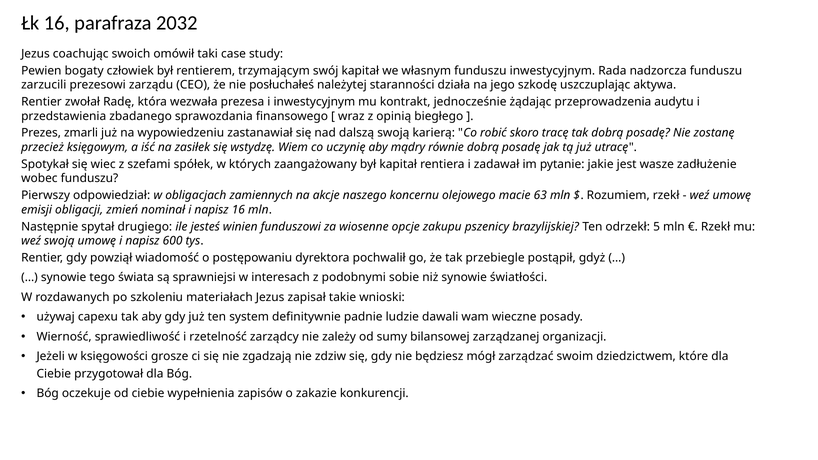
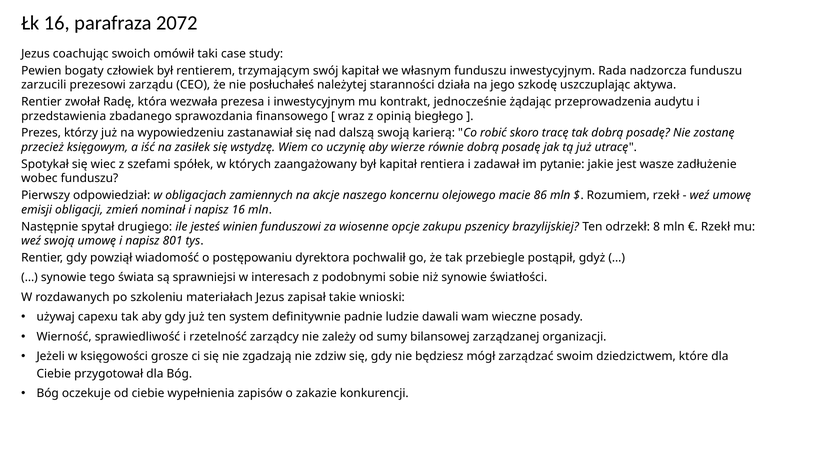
2032: 2032 -> 2072 (177, 23)
zmarli: zmarli -> którzy (81, 133)
mądry: mądry -> wierze (408, 147)
63: 63 -> 86 (540, 195)
5: 5 -> 8 (657, 227)
600: 600 -> 801 (173, 241)
